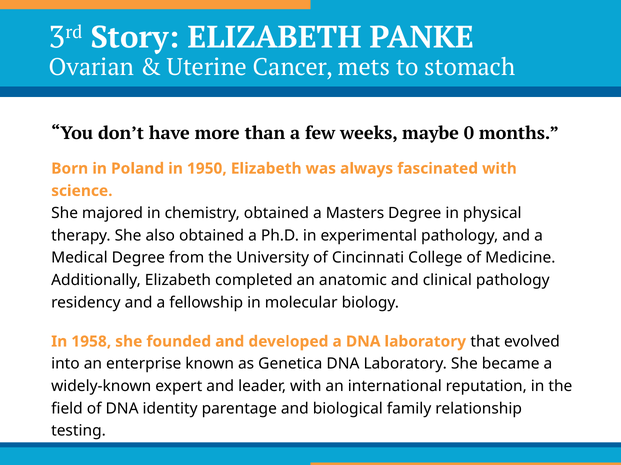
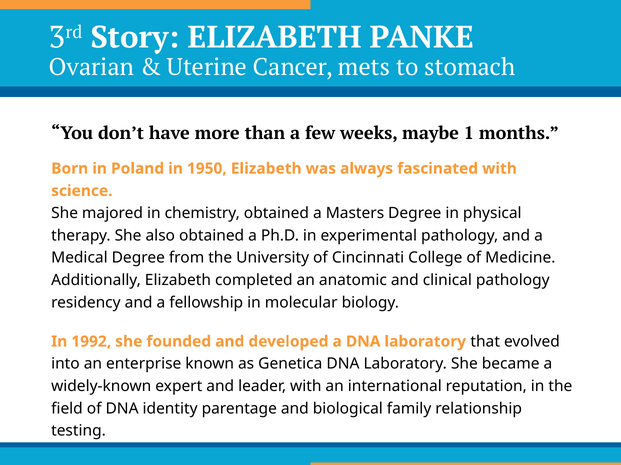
0: 0 -> 1 (469, 134)
1958: 1958 -> 1992 (91, 342)
